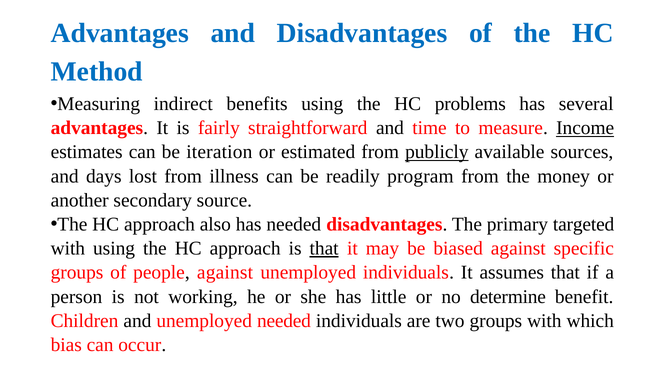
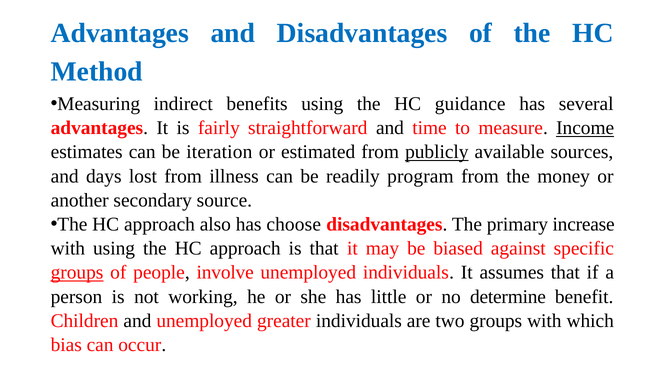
problems: problems -> guidance (470, 104)
has needed: needed -> choose (294, 224)
targeted: targeted -> increase (584, 224)
that underline: present -> none (324, 248)
groups underline: none -> present (77, 273)
people against: against -> involve (225, 273)
unemployed needed: needed -> greater (284, 321)
